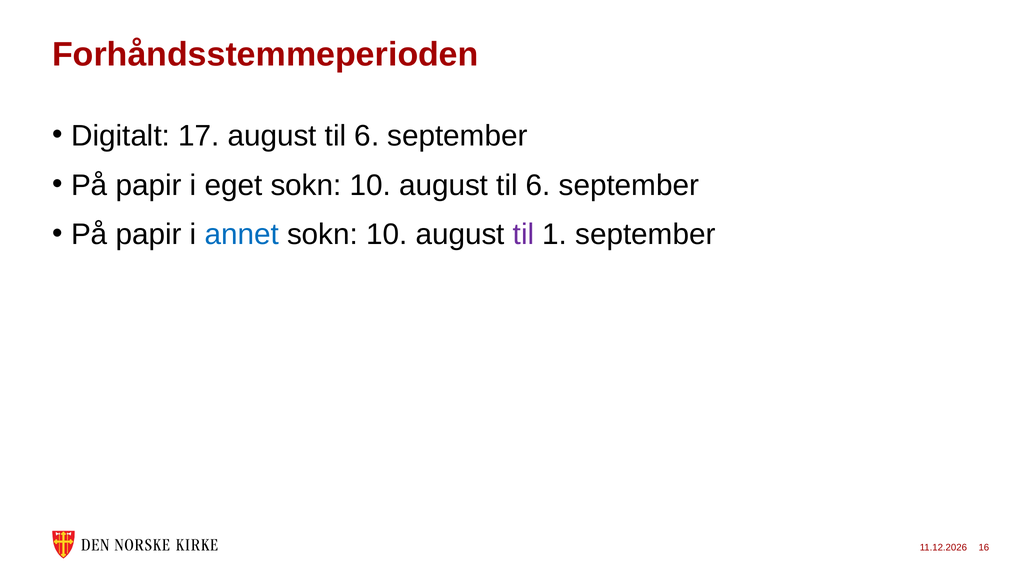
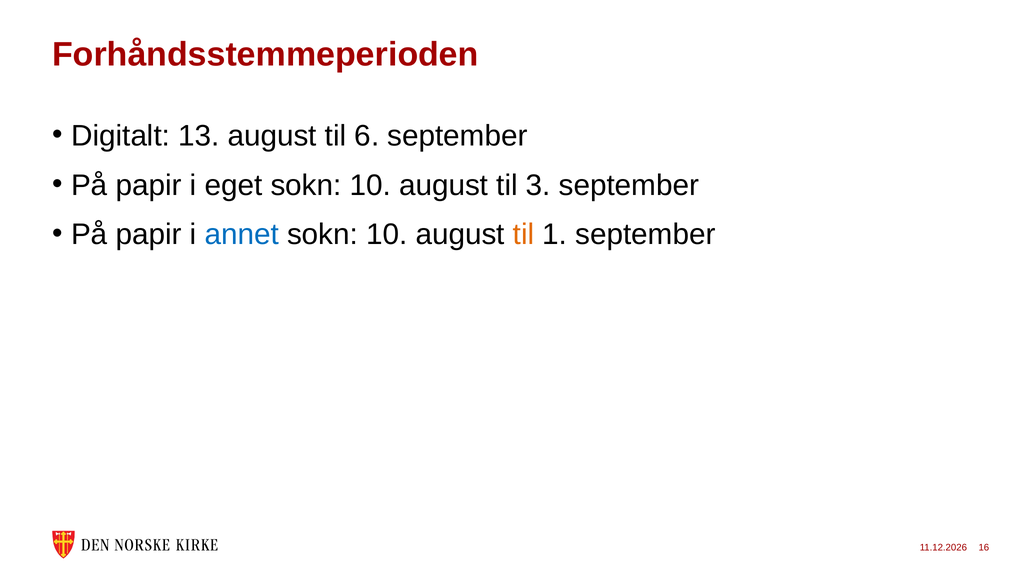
17: 17 -> 13 (199, 136)
10 august til 6: 6 -> 3 (538, 185)
til colour: purple -> orange (523, 235)
